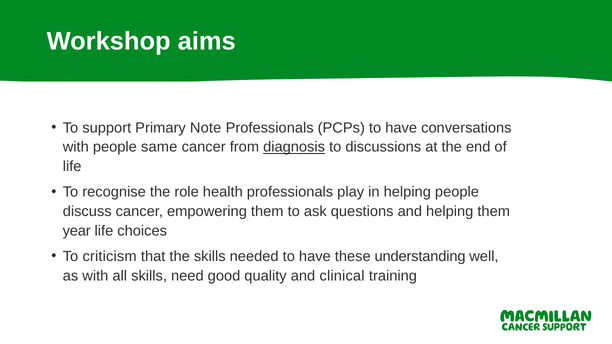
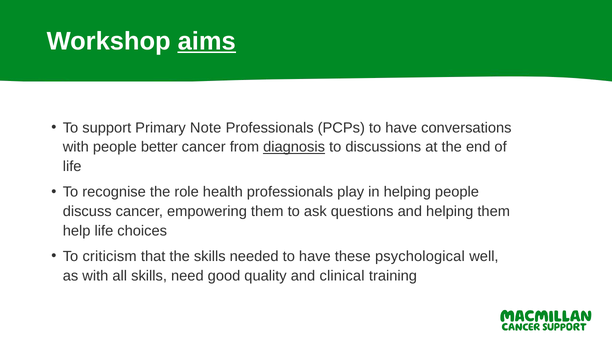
aims underline: none -> present (207, 42)
same: same -> better (159, 147)
year: year -> help (77, 231)
understanding: understanding -> psychological (420, 257)
